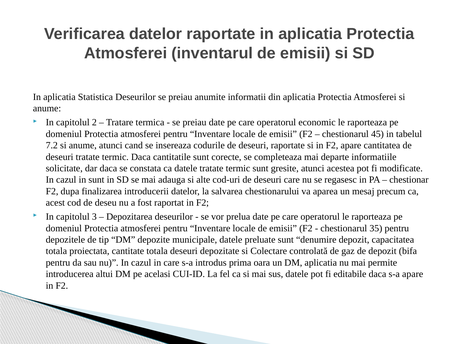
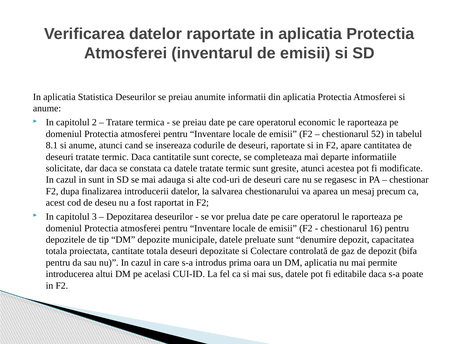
45: 45 -> 52 (377, 134)
7.2: 7.2 -> 8.1 (52, 145)
35: 35 -> 16 (376, 228)
s-a apare: apare -> poate (413, 274)
